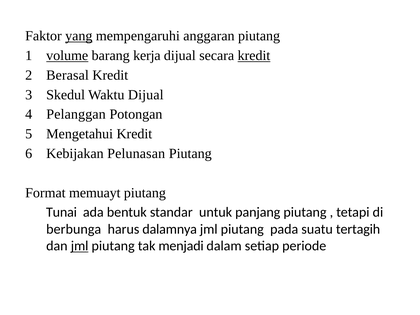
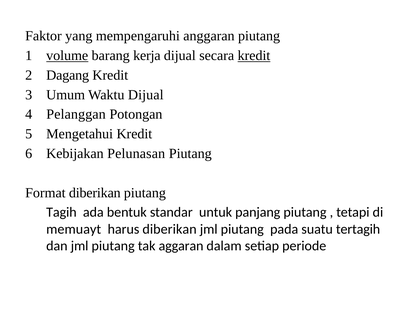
yang underline: present -> none (79, 36)
Berasal: Berasal -> Dagang (68, 75)
Skedul: Skedul -> Umum (66, 95)
Format memuayt: memuayt -> diberikan (95, 193)
Tunai: Tunai -> Tagih (61, 212)
berbunga: berbunga -> memuayt (74, 229)
harus dalamnya: dalamnya -> diberikan (170, 229)
jml underline: present -> none (80, 246)
menjadi: menjadi -> aggaran (181, 246)
